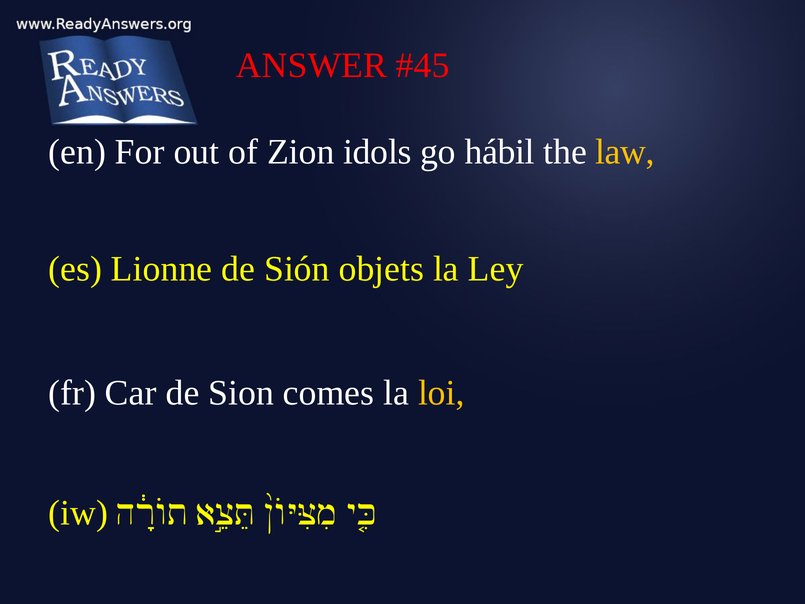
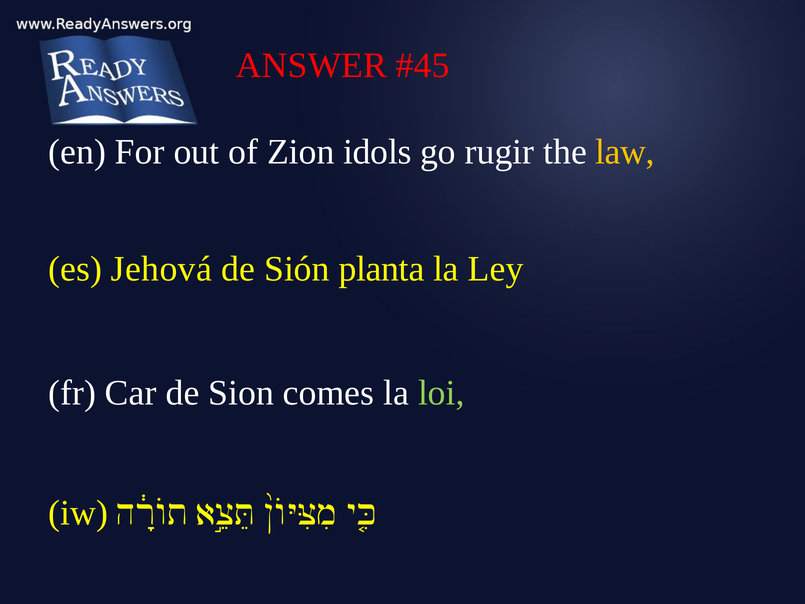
hábil: hábil -> rugir (500, 152)
Lionne: Lionne -> Jehová (161, 269)
objets: objets -> planta (382, 269)
loi colour: yellow -> light green (441, 393)
